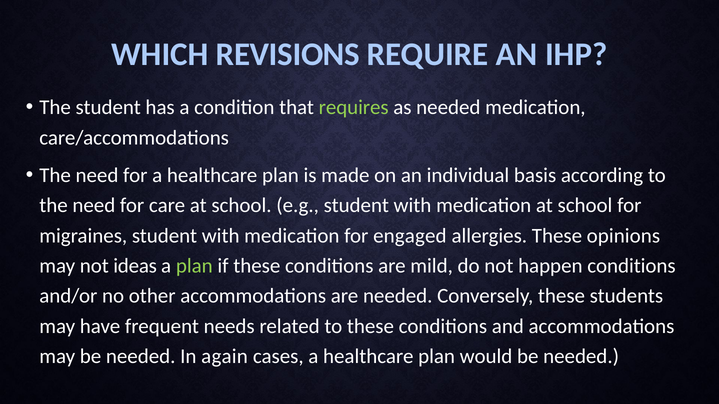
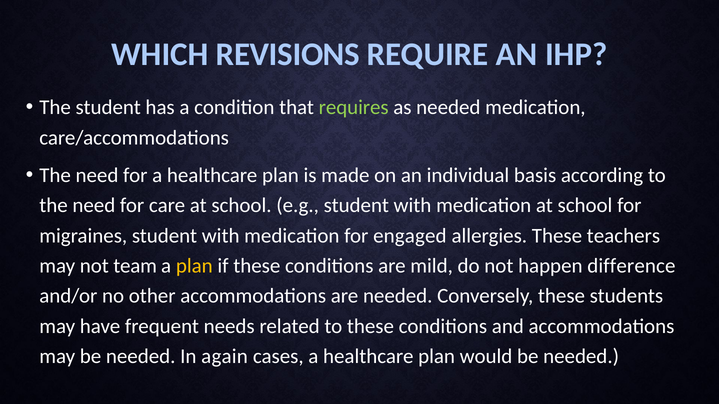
opinions: opinions -> teachers (623, 236)
ideas: ideas -> team (135, 266)
plan colour: light green -> yellow (194, 266)
happen conditions: conditions -> difference (631, 266)
